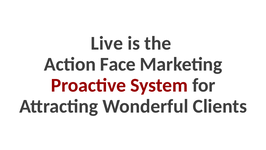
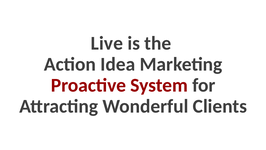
Face: Face -> Idea (118, 64)
